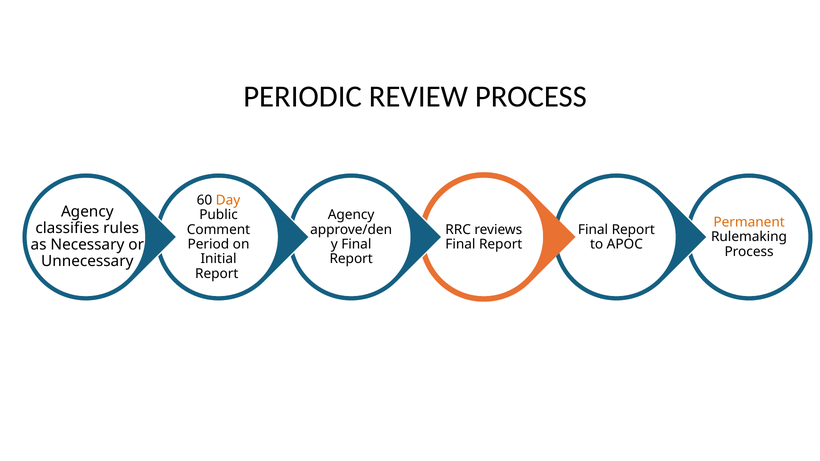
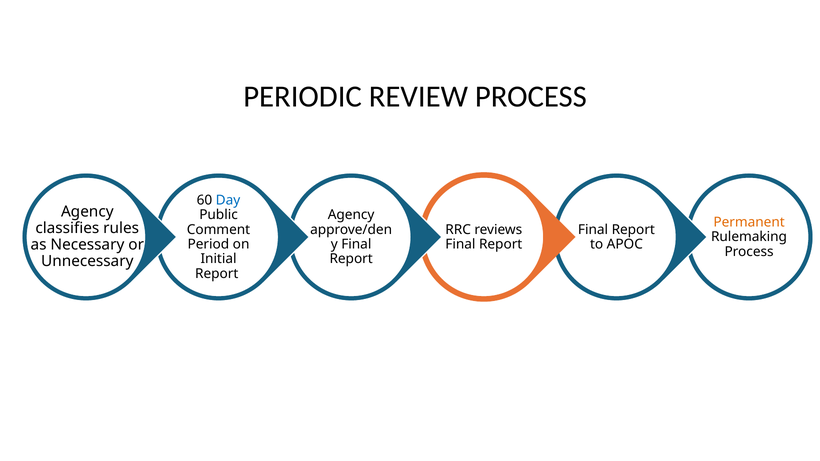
Day colour: orange -> blue (228, 200)
